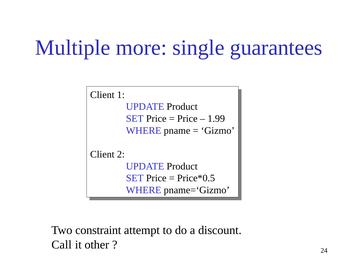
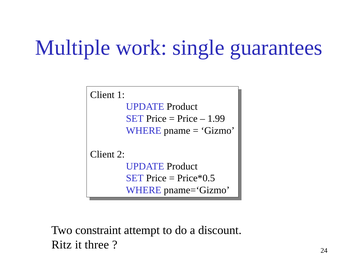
more: more -> work (141, 48)
Call: Call -> Ritz (62, 245)
other: other -> three (97, 245)
